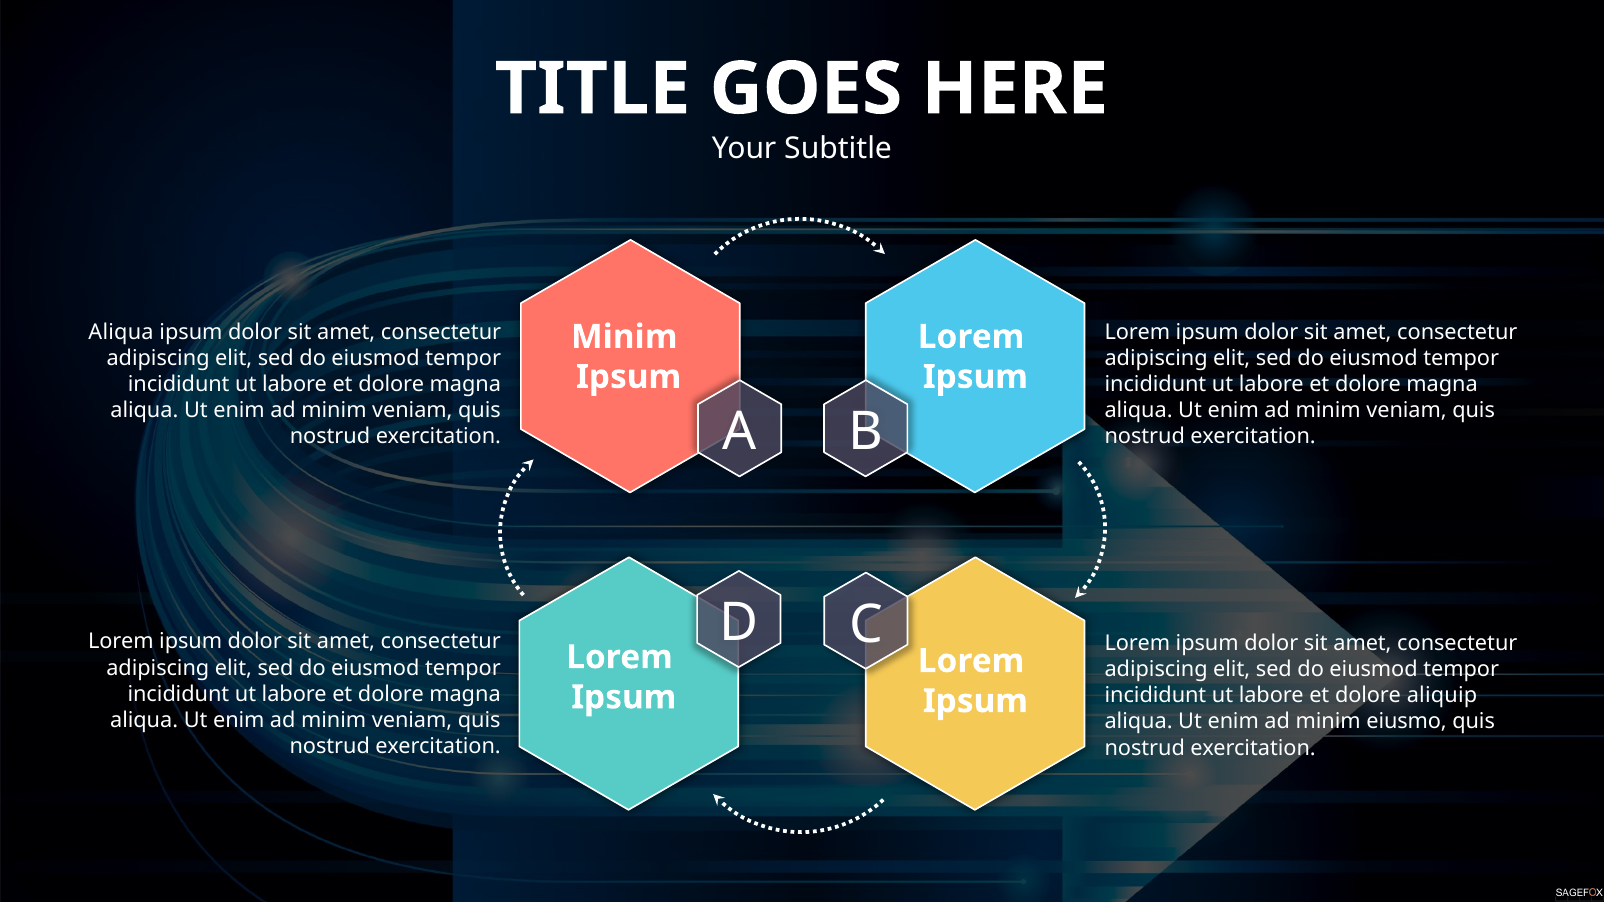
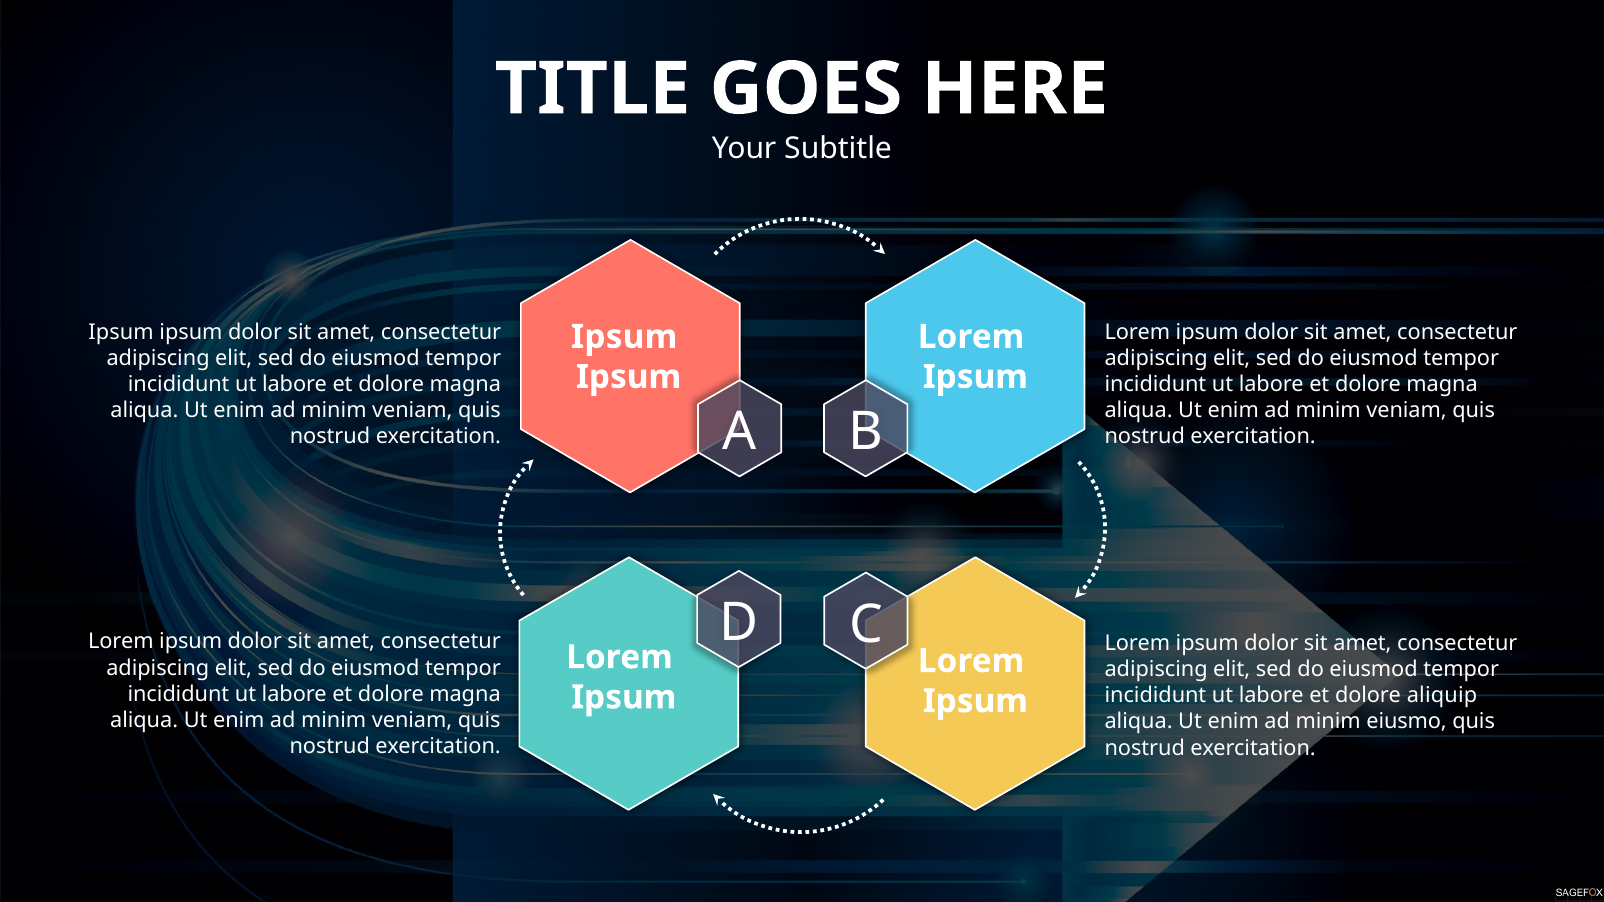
Aliqua: Aliqua -> Ipsum (121, 332)
Minim: Minim -> Ipsum (624, 337)
